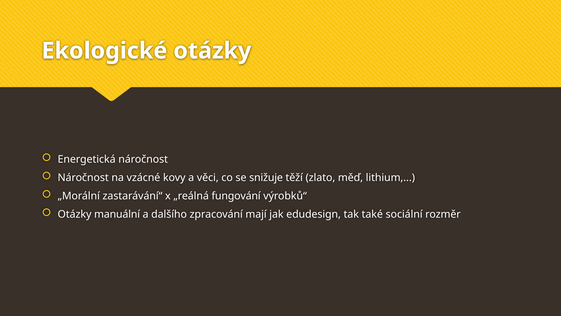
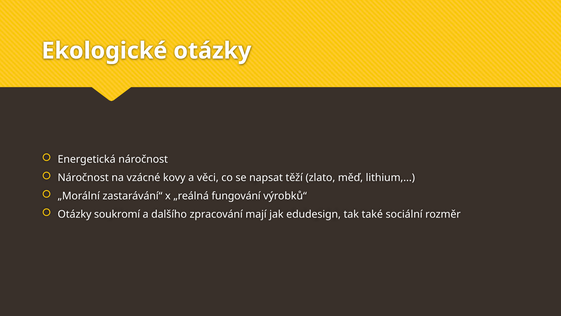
snižuje: snižuje -> napsat (266, 178)
manuální: manuální -> soukromí (117, 214)
